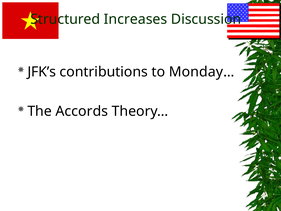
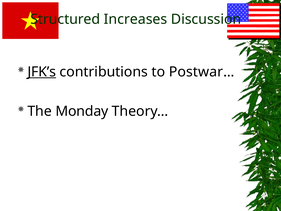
JFK’s underline: none -> present (42, 72)
Monday…: Monday… -> Postwar… (202, 72)
Accords: Accords -> Monday (82, 111)
